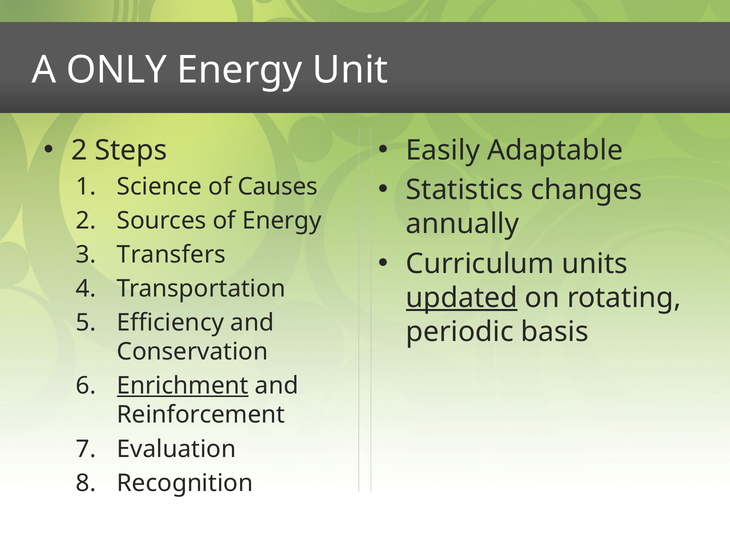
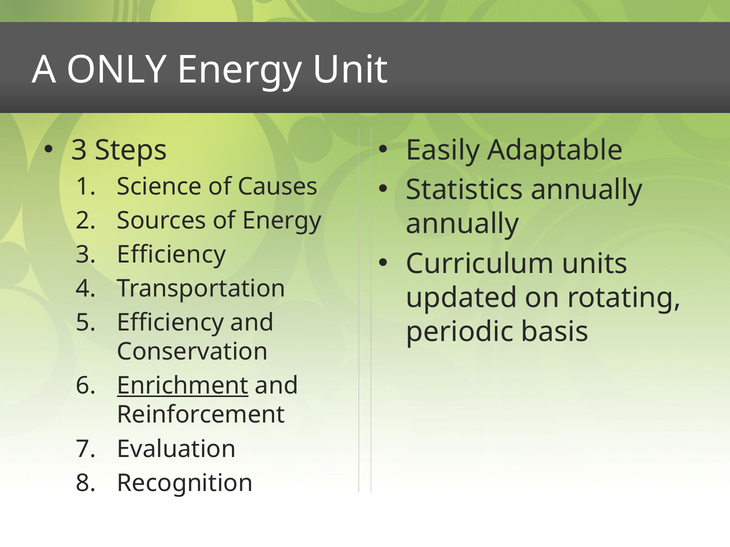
2: 2 -> 3 (79, 150)
Statistics changes: changes -> annually (587, 190)
Transfers: Transfers -> Efficiency (171, 255)
updated underline: present -> none (462, 298)
